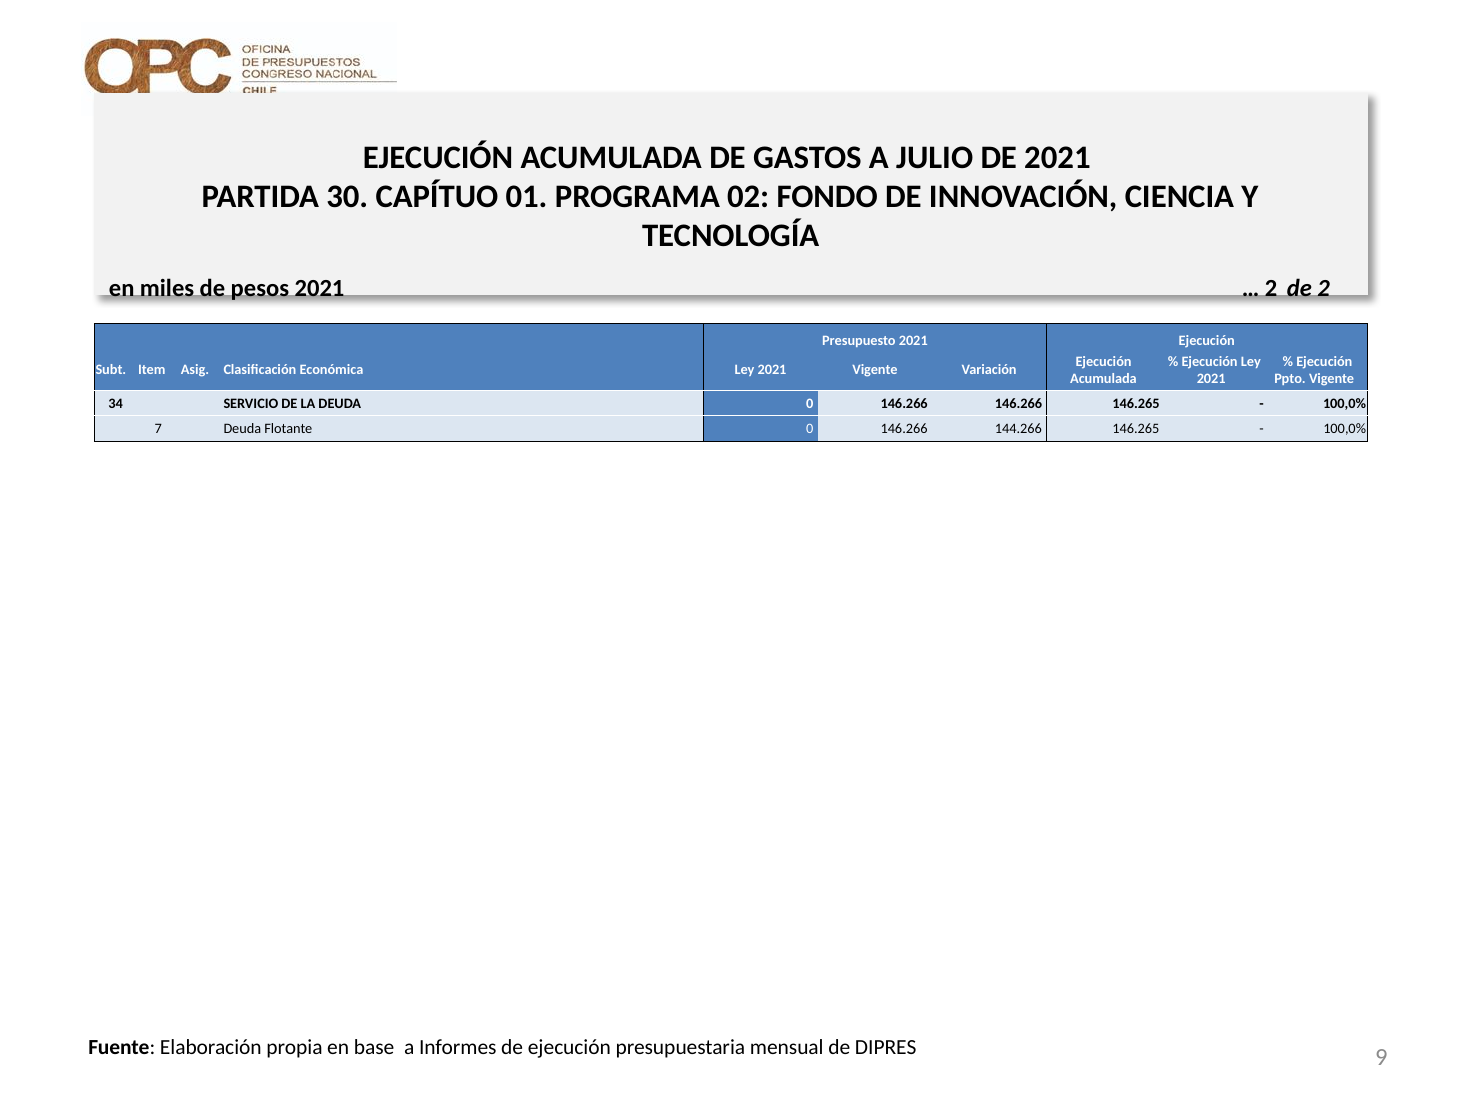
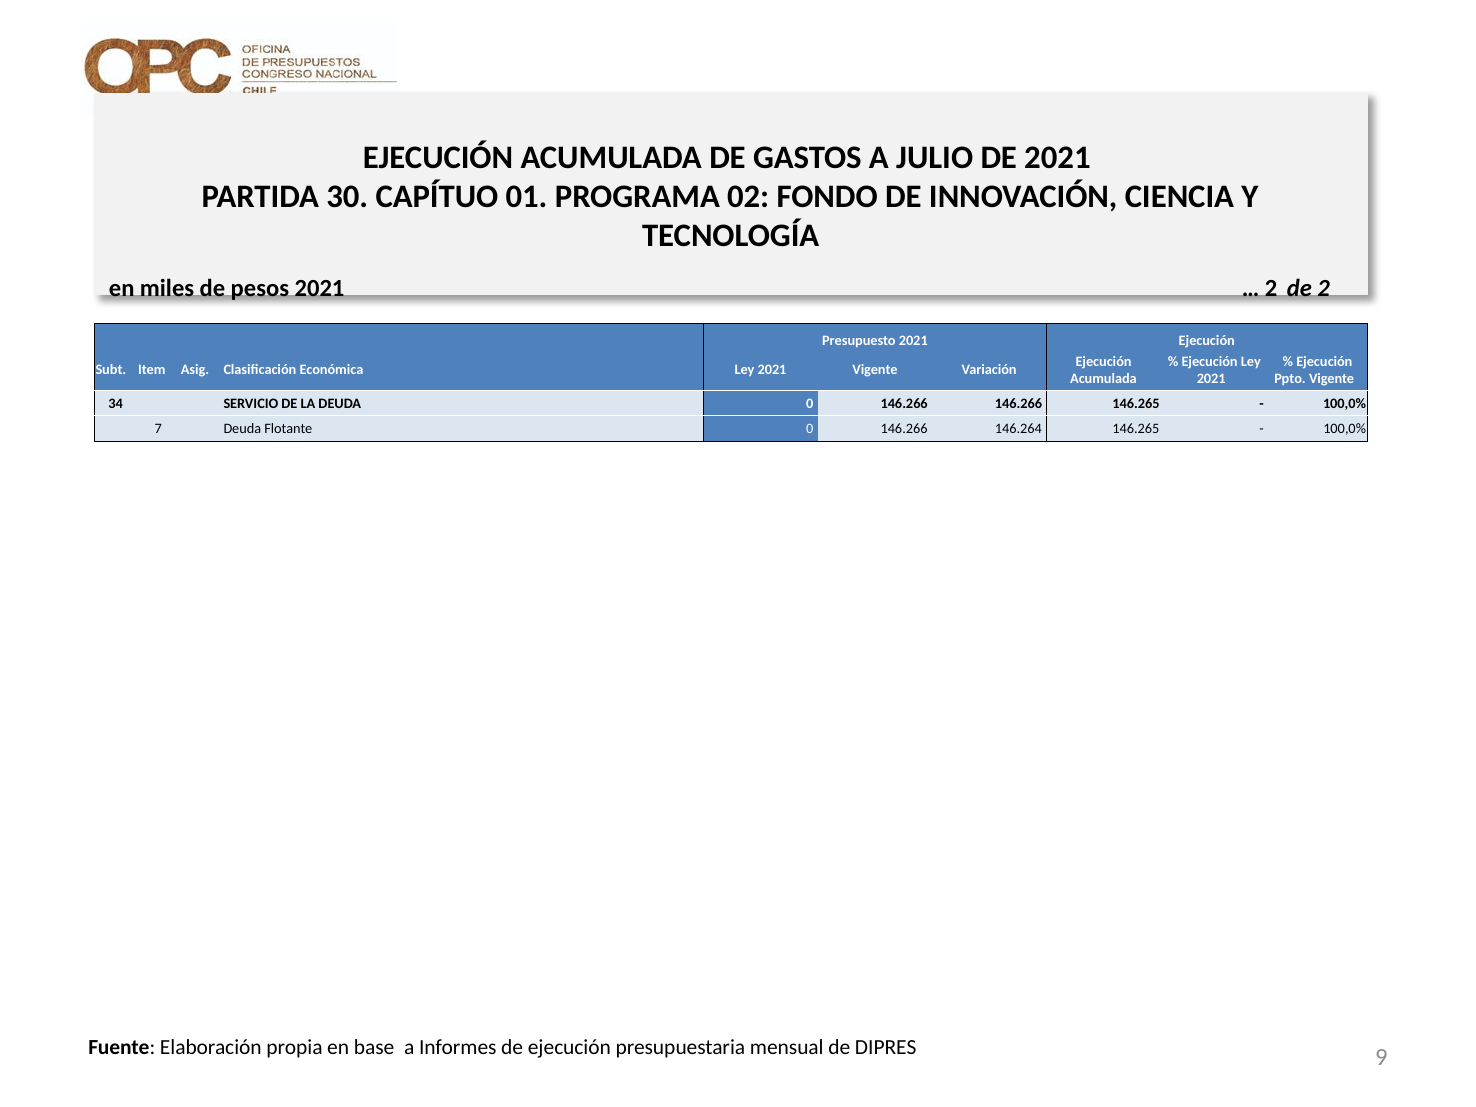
144.266: 144.266 -> 146.264 (1018, 429)
